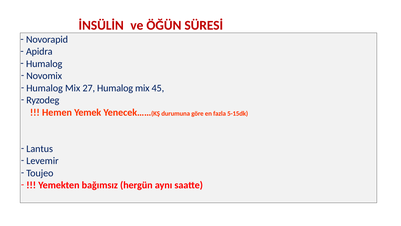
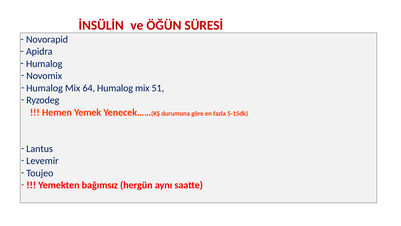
27: 27 -> 64 (89, 88)
45: 45 -> 51 (158, 88)
